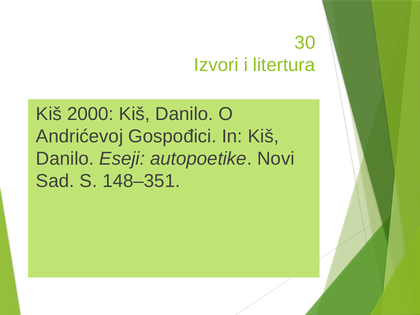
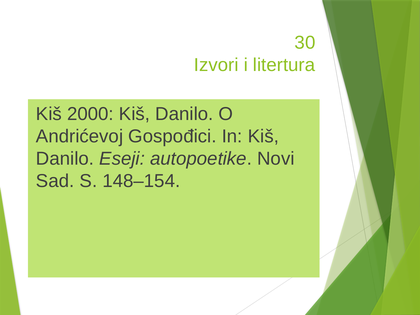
148–351: 148–351 -> 148–154 (141, 181)
